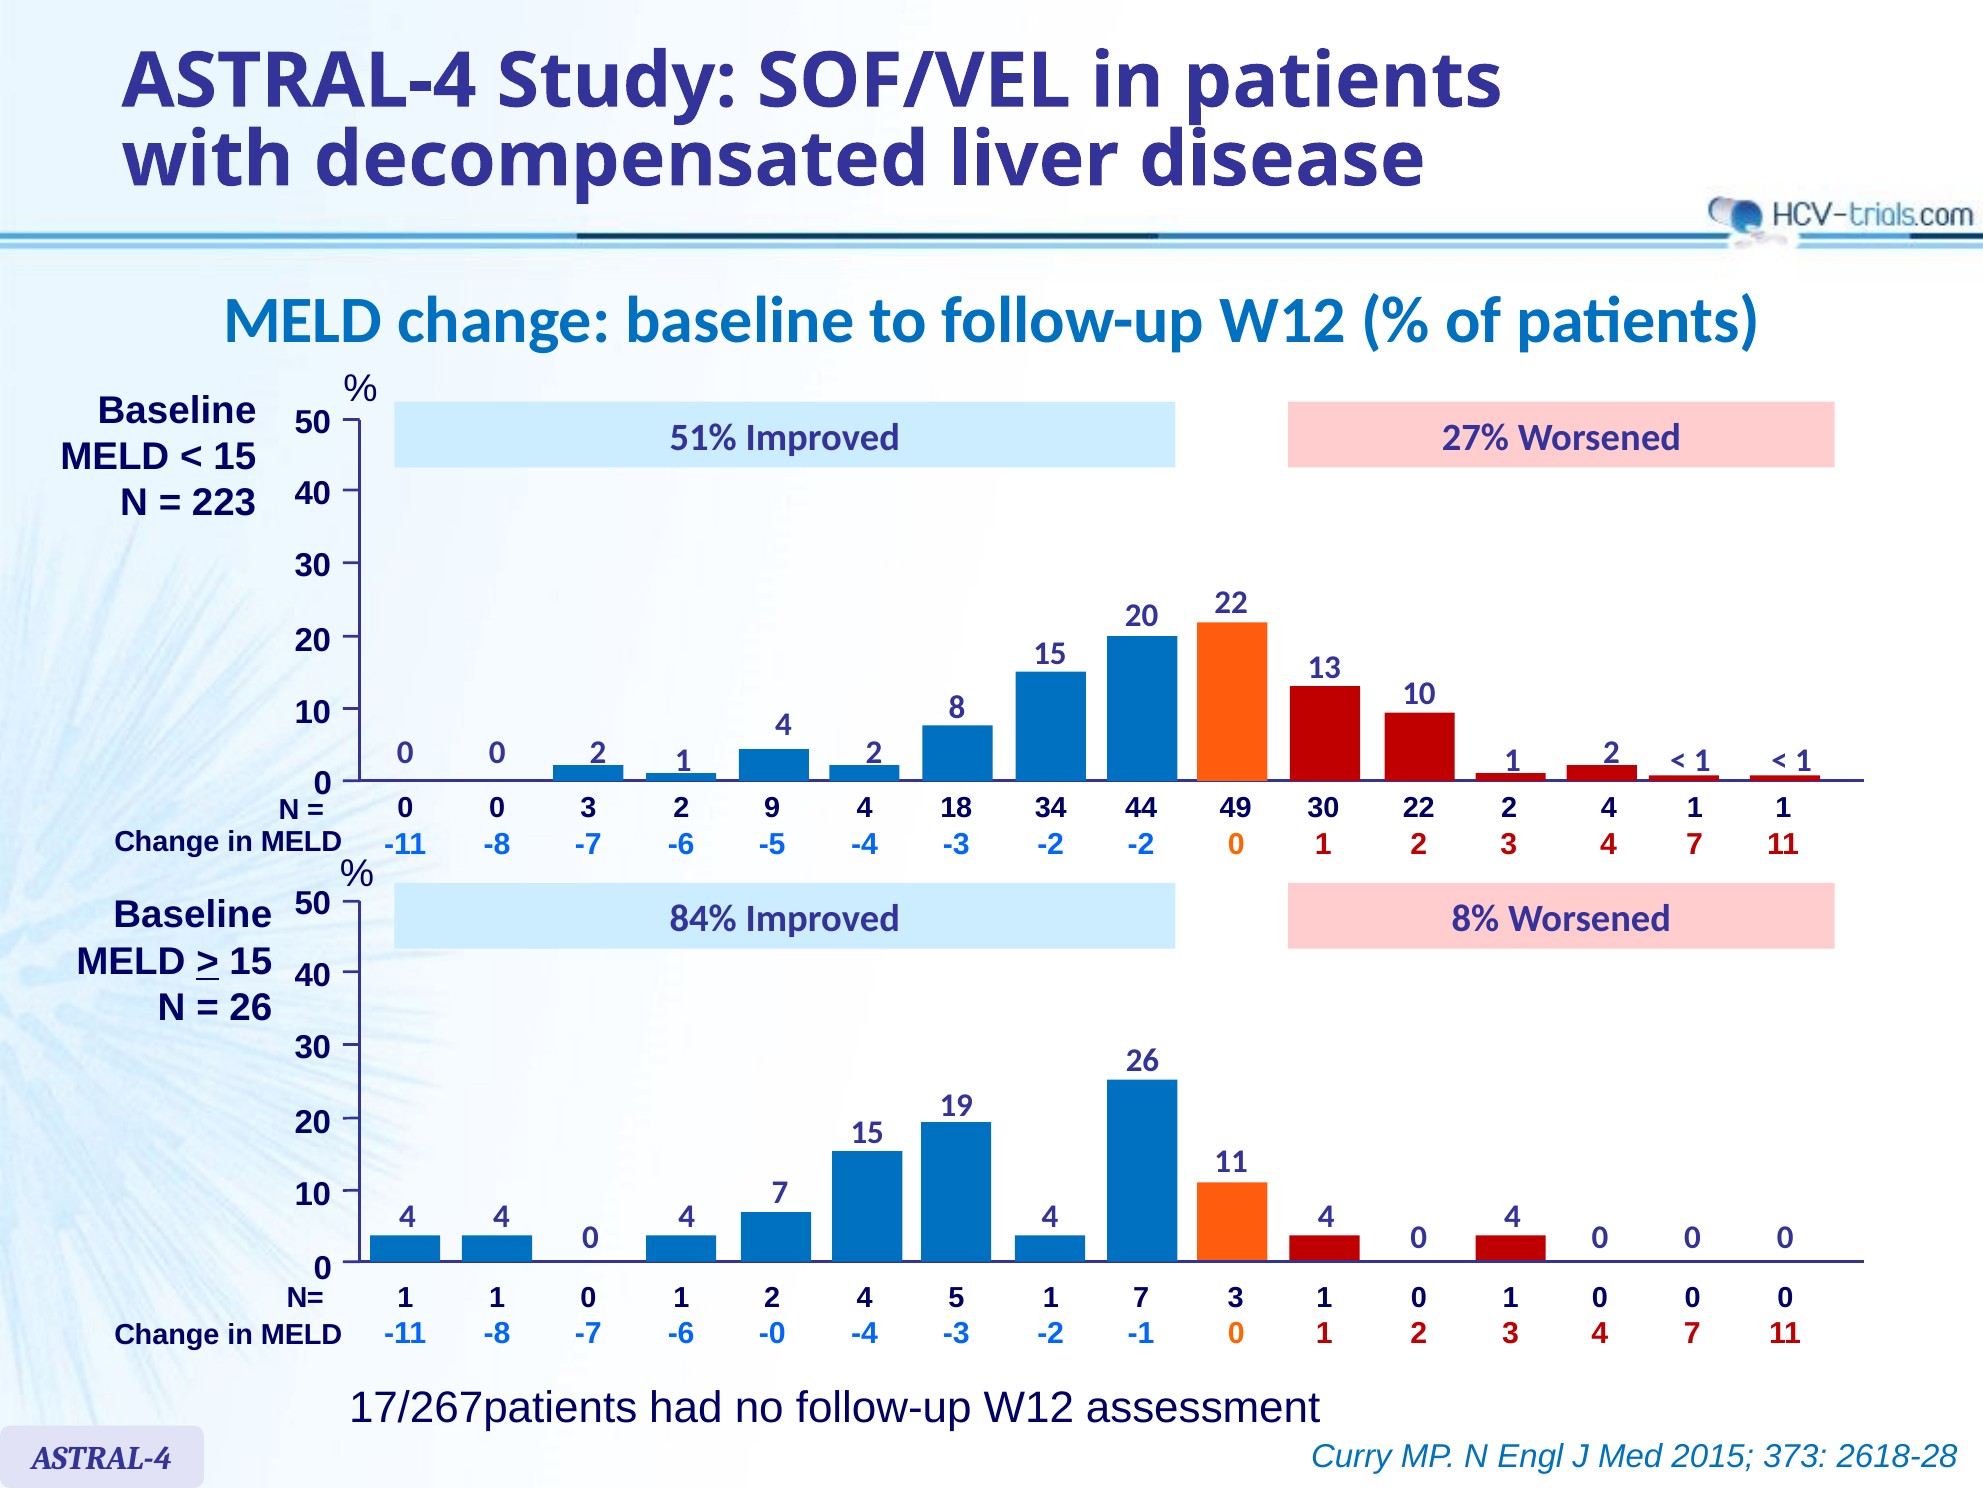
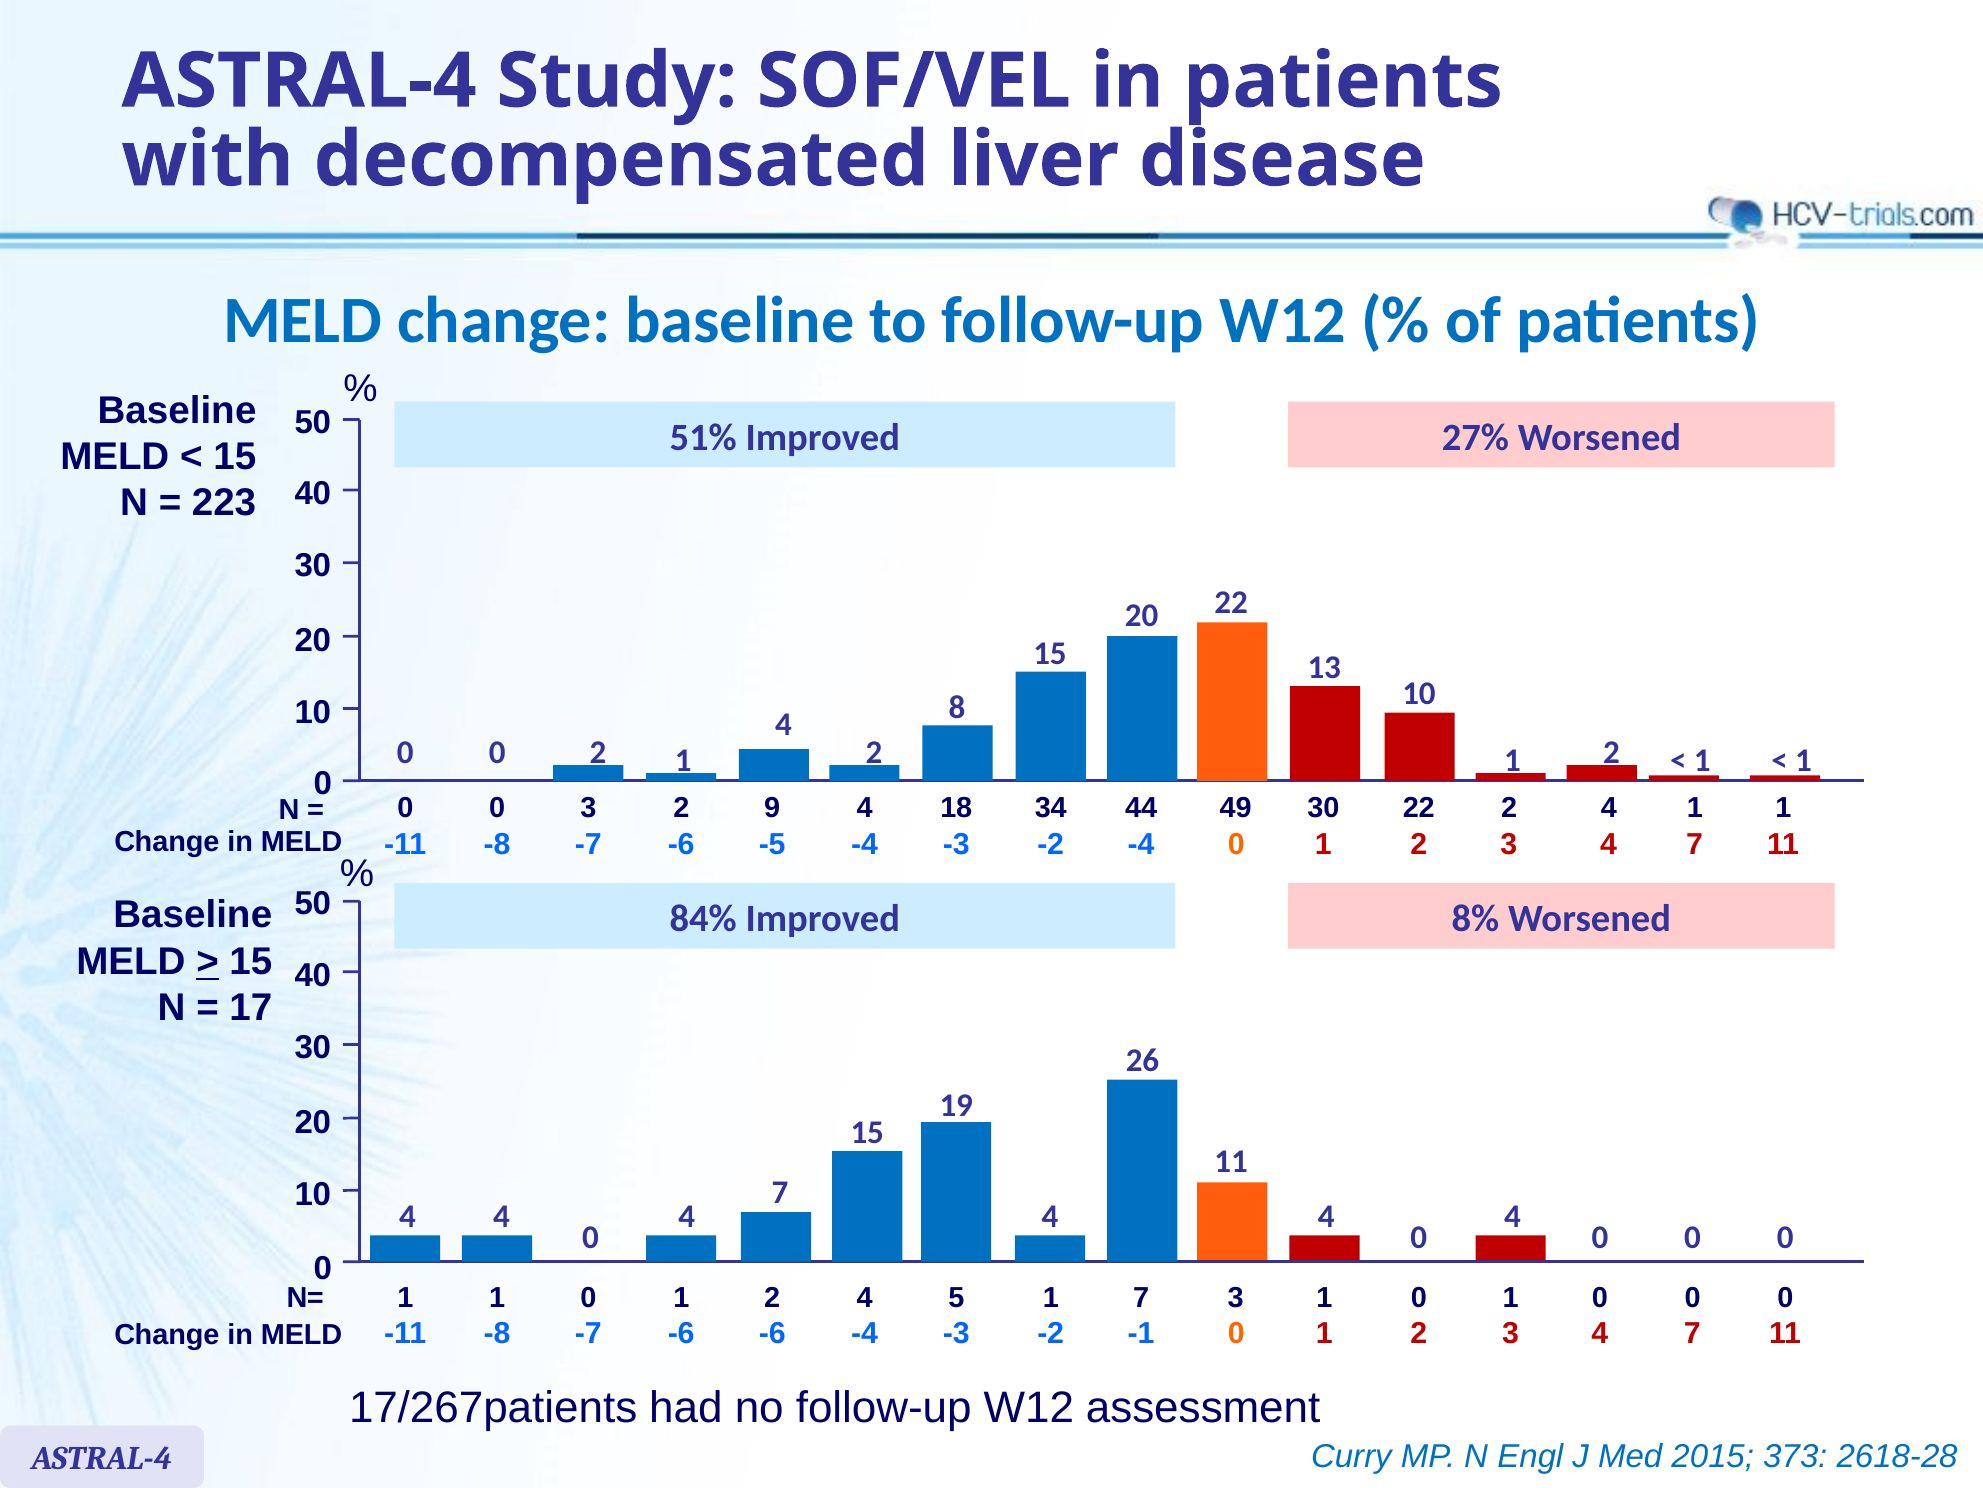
-2: -2 -> -4 (1141, 845)
26: 26 -> 17 (251, 1007)
-7 -0: -0 -> -6 (772, 1333)
